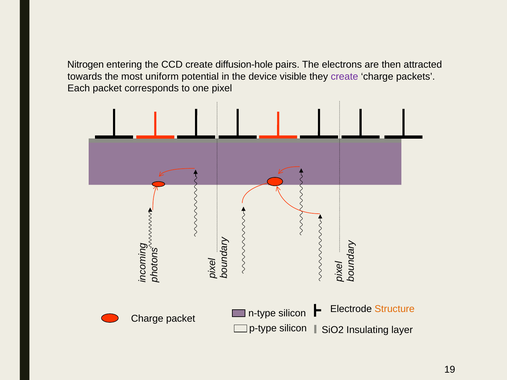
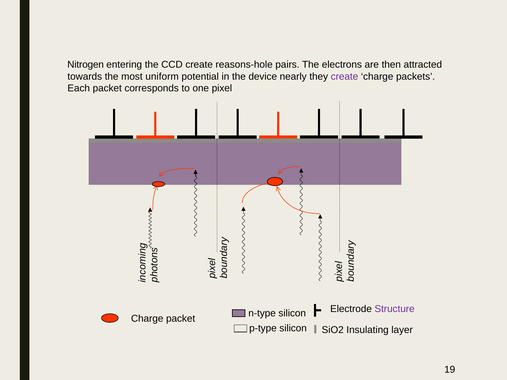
diffusion-hole: diffusion-hole -> reasons-hole (244, 65)
visible: visible -> nearly (293, 76)
Structure colour: orange -> purple (395, 309)
